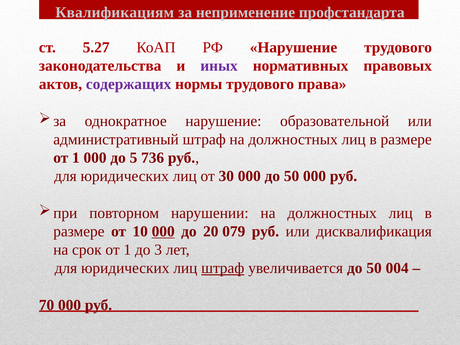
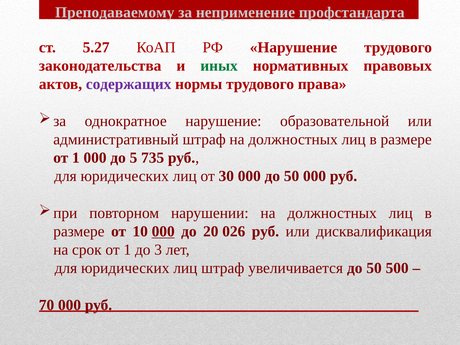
Квалификациям: Квалификациям -> Преподаваемому (115, 13)
иных colour: purple -> green (219, 66)
736: 736 -> 735 (153, 158)
079: 079 -> 026 (234, 231)
штраф underline: present -> none (223, 268)
004: 004 -> 500 (397, 268)
